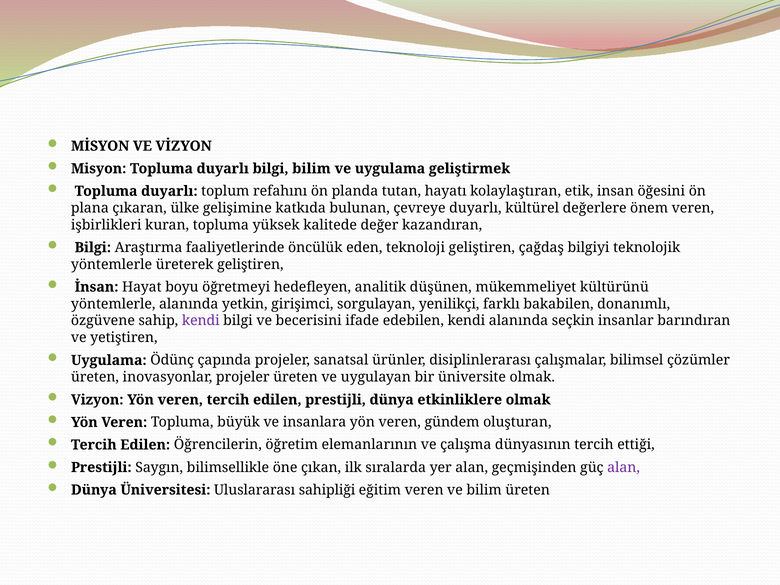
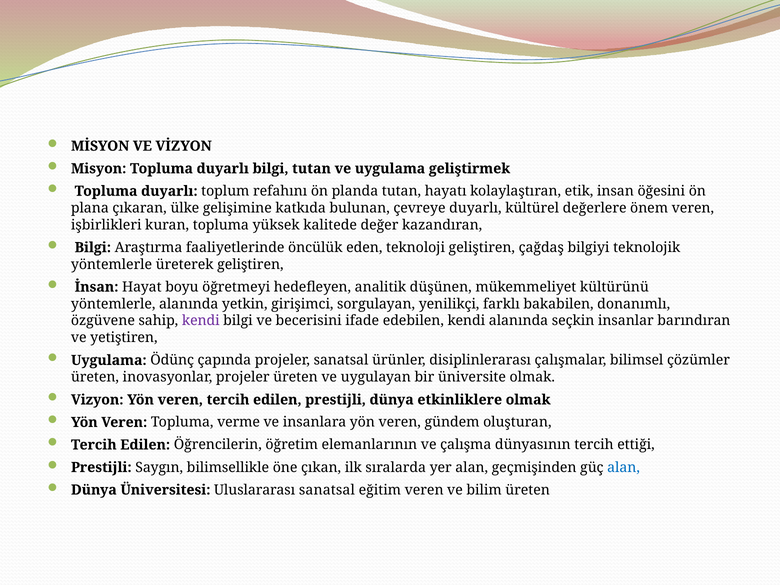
bilgi bilim: bilim -> tutan (311, 169)
büyük: büyük -> verme (239, 422)
alan colour: purple -> blue (624, 467)
Uluslararası sahipliği: sahipliği -> sanatsal (327, 490)
